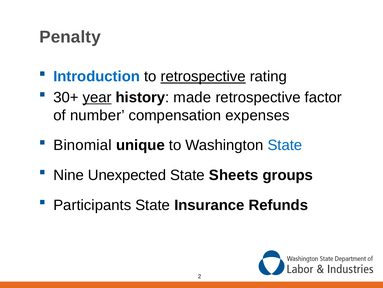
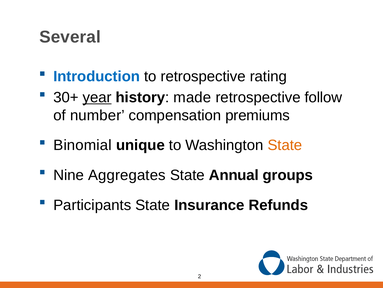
Penalty: Penalty -> Several (70, 37)
retrospective underline: present -> none (203, 76)
factor: factor -> follow (323, 97)
expenses: expenses -> premiums (258, 115)
State colour: blue -> orange (285, 145)
Unexpected: Unexpected -> Aggregates (127, 175)
Sheets: Sheets -> Annual (234, 175)
